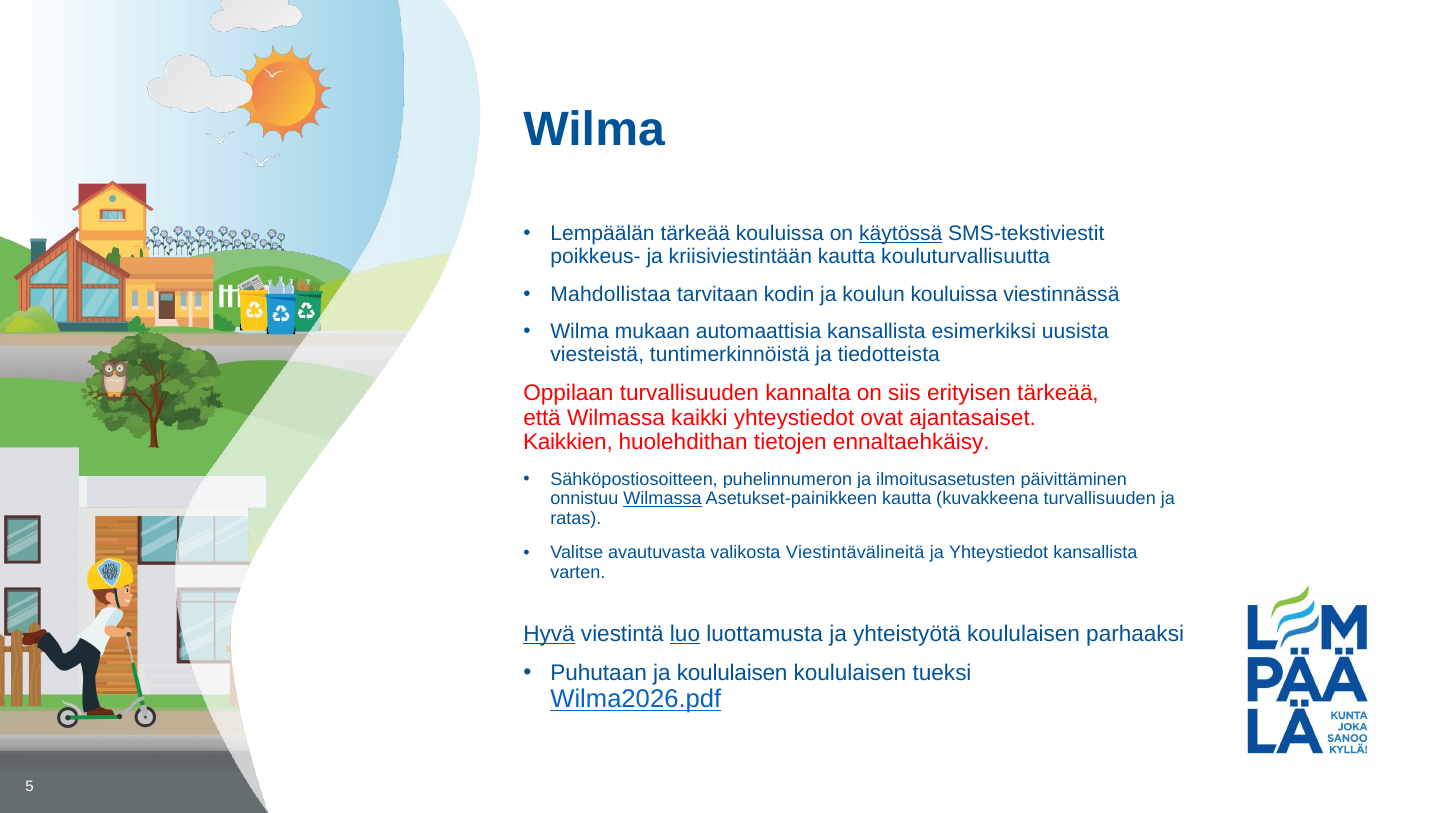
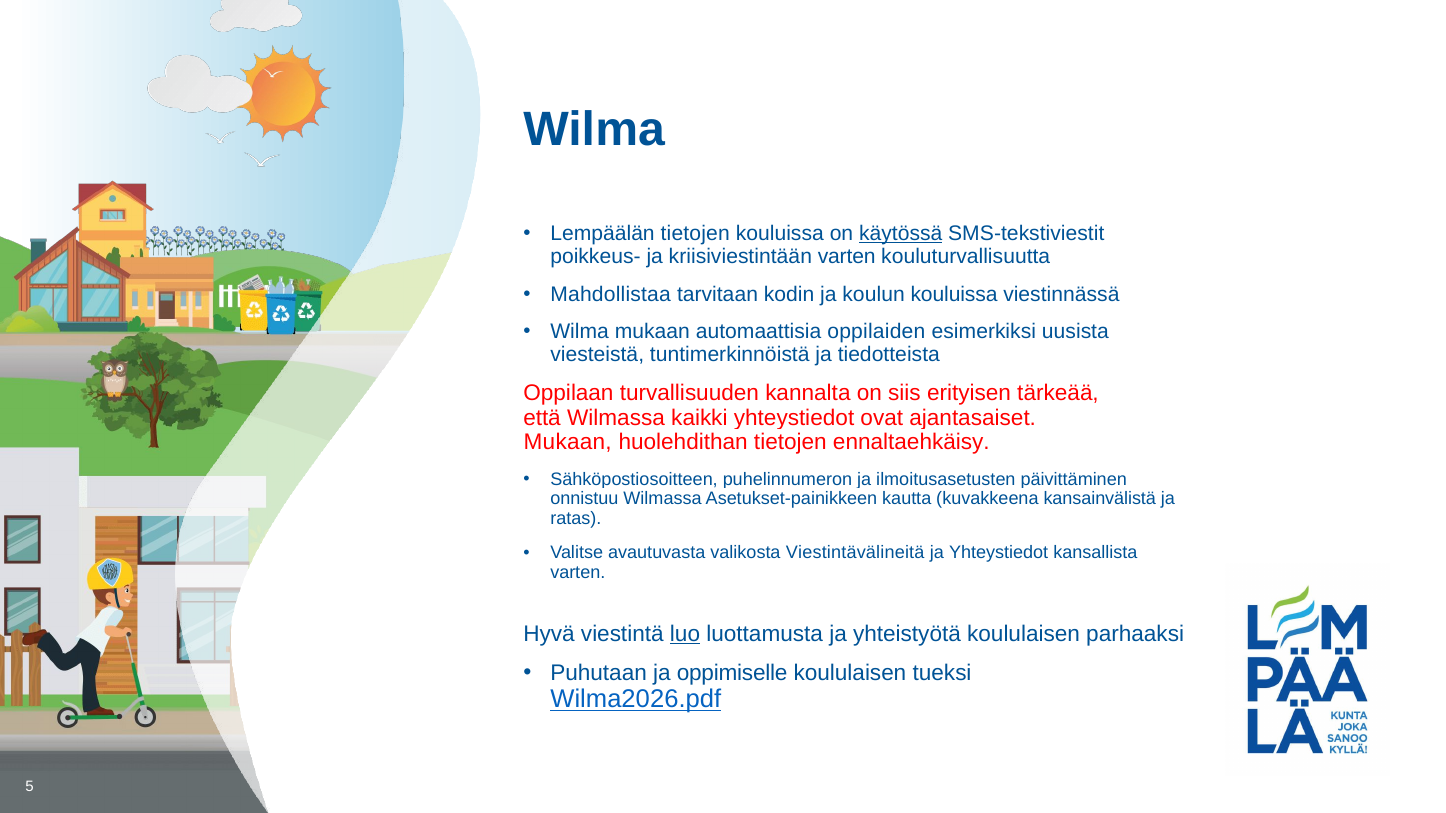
Lempäälän tärkeää: tärkeää -> tietojen (695, 234)
kriisiviestintään kautta: kautta -> varten (847, 256)
automaattisia kansallista: kansallista -> oppilaiden (876, 332)
Kaikkien: Kaikkien -> Mukaan (568, 442)
Wilmassa underline: present -> none (663, 499)
kuvakkeena turvallisuuden: turvallisuuden -> kansainvälistä (1100, 499)
Hyvä underline: present -> none (549, 634)
ja koululaisen: koululaisen -> oppimiselle (732, 674)
